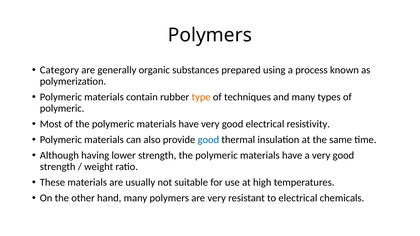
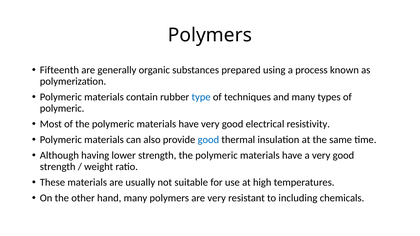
Category: Category -> Fifteenth (59, 70)
type colour: orange -> blue (201, 97)
to electrical: electrical -> including (298, 198)
